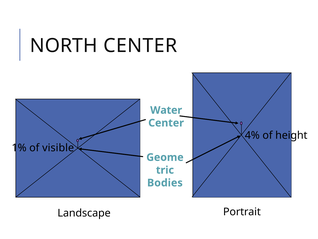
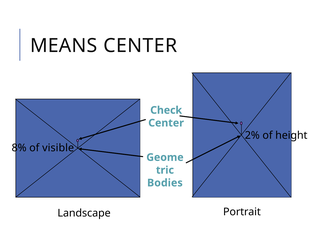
NORTH: NORTH -> MEANS (64, 46)
Water: Water -> Check (166, 110)
4%: 4% -> 2% (252, 135)
1%: 1% -> 8% (19, 148)
